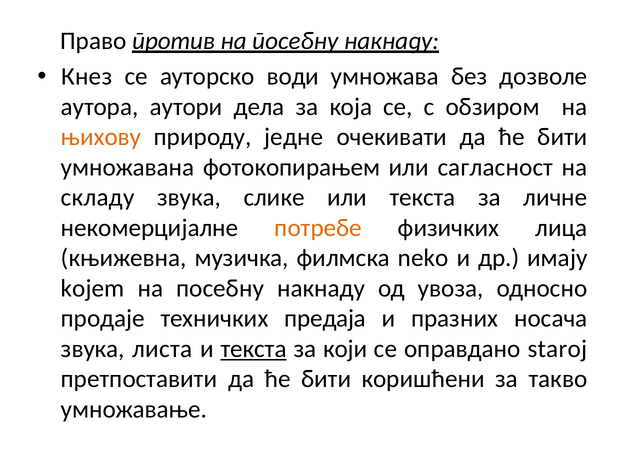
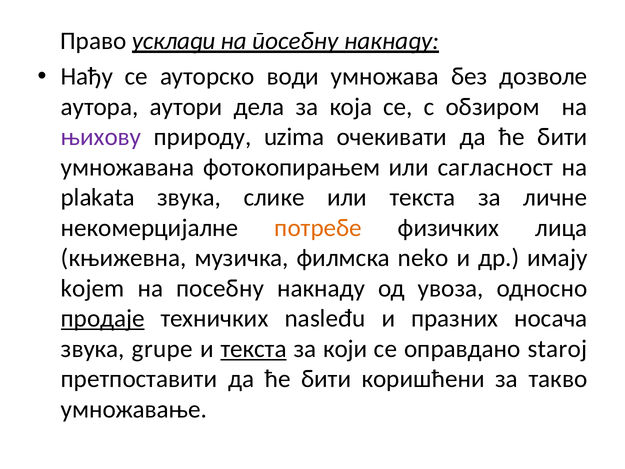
против: против -> усклади (174, 41)
Кнез: Кнез -> Нађу (87, 77)
њихову colour: orange -> purple (101, 137)
једне: једне -> uzima (294, 137)
складу: складу -> plakata (98, 197)
продаје underline: none -> present (103, 318)
предаја: предаја -> nasleđu (325, 318)
листа: листа -> grupe (162, 349)
